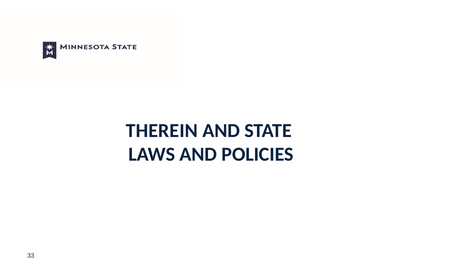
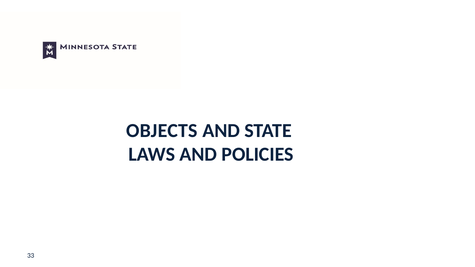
THEREIN: THEREIN -> OBJECTS (162, 131)
